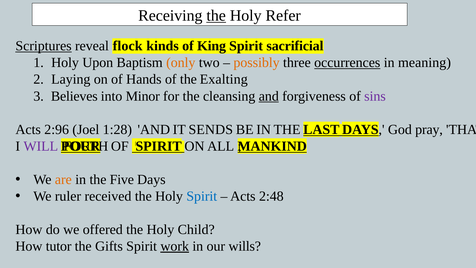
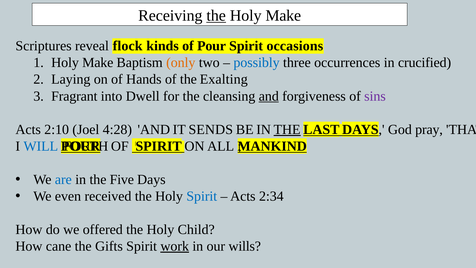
Refer: Refer -> Make (283, 15)
Scriptures underline: present -> none (44, 46)
of King: King -> Pour (212, 46)
sacrificial: sacrificial -> occasions (295, 46)
Upon: Upon -> Make (98, 63)
possibly colour: orange -> blue (257, 63)
occurrences underline: present -> none (347, 63)
meaning: meaning -> crucified (425, 63)
Believes: Believes -> Fragrant (74, 96)
Minor: Minor -> Dwell (143, 96)
2:96: 2:96 -> 2:10 (57, 129)
1:28: 1:28 -> 4:28 (117, 129)
THE underline: none -> present (287, 129)
WILL colour: purple -> blue (41, 146)
are colour: orange -> blue (63, 179)
ruler: ruler -> even (68, 196)
2:48: 2:48 -> 2:34 (271, 196)
tutor: tutor -> cane (59, 246)
